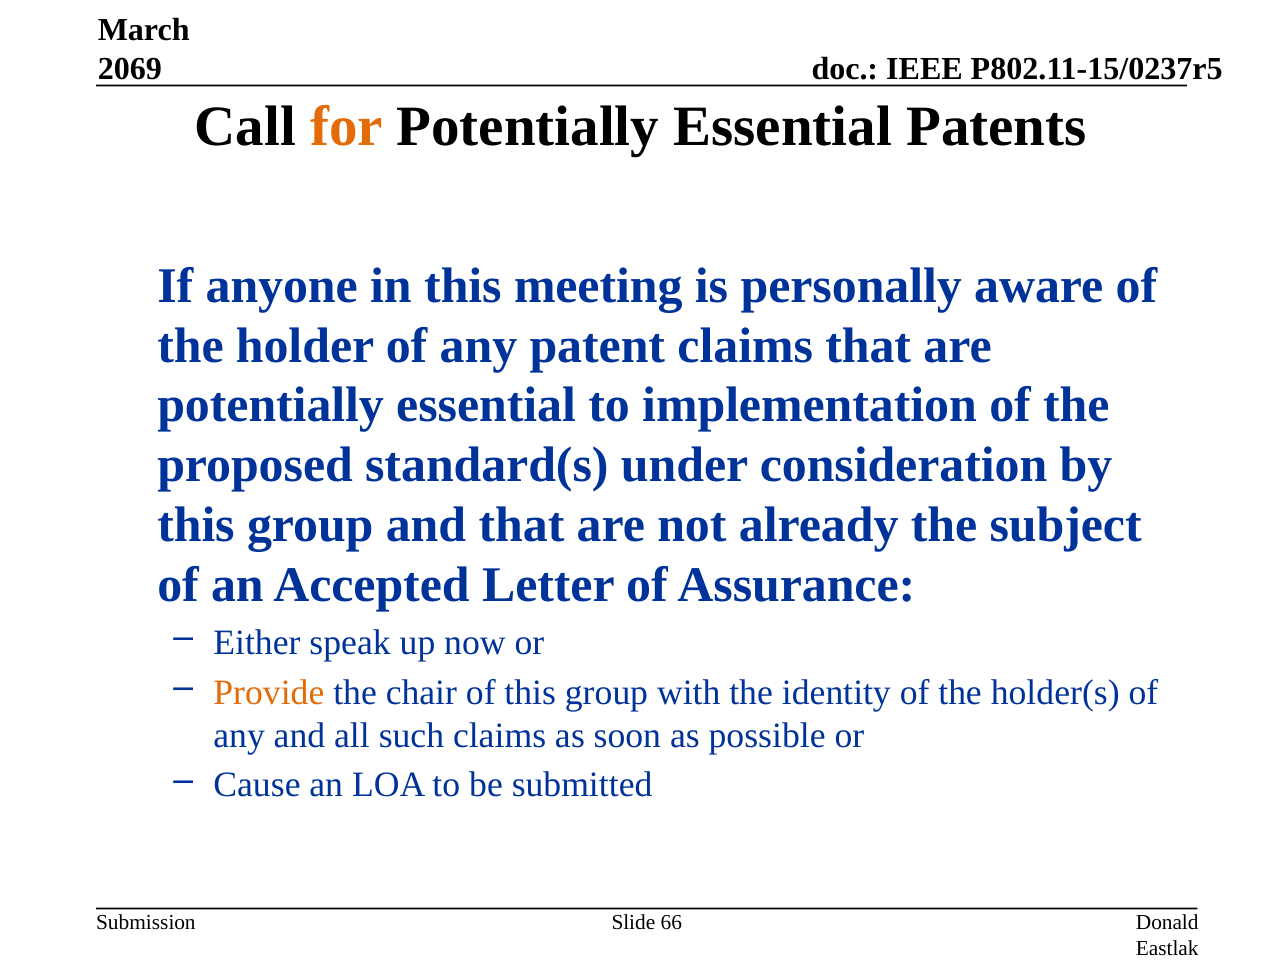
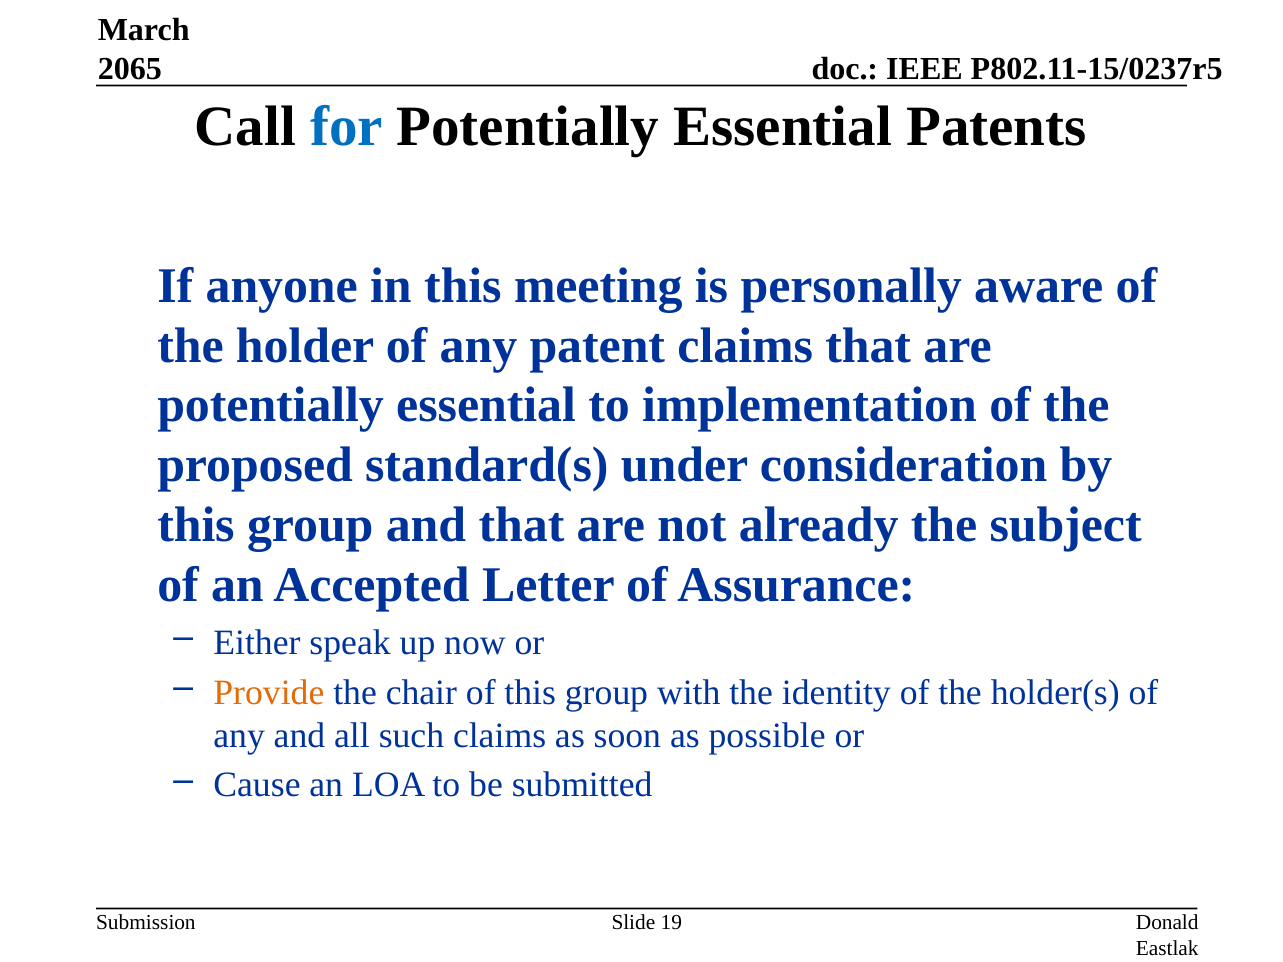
2069: 2069 -> 2065 (130, 68)
for colour: orange -> blue (347, 127)
66: 66 -> 19 (671, 923)
